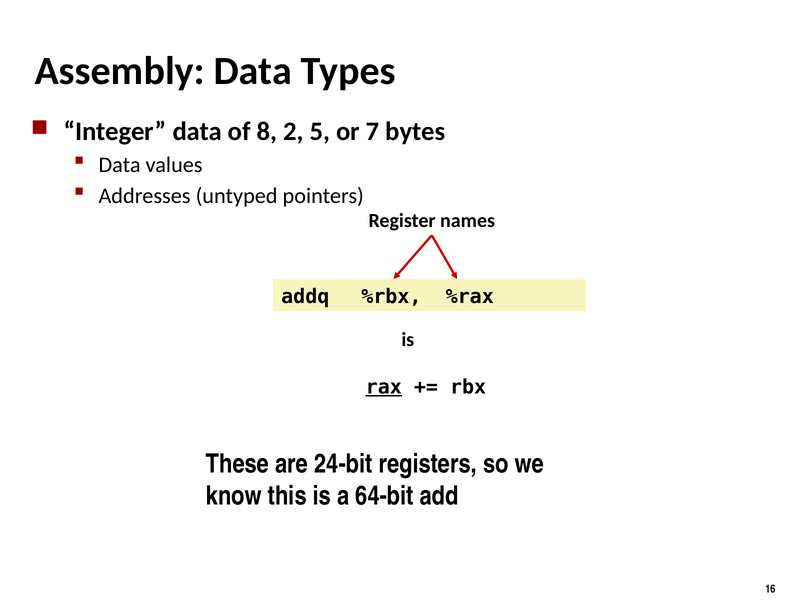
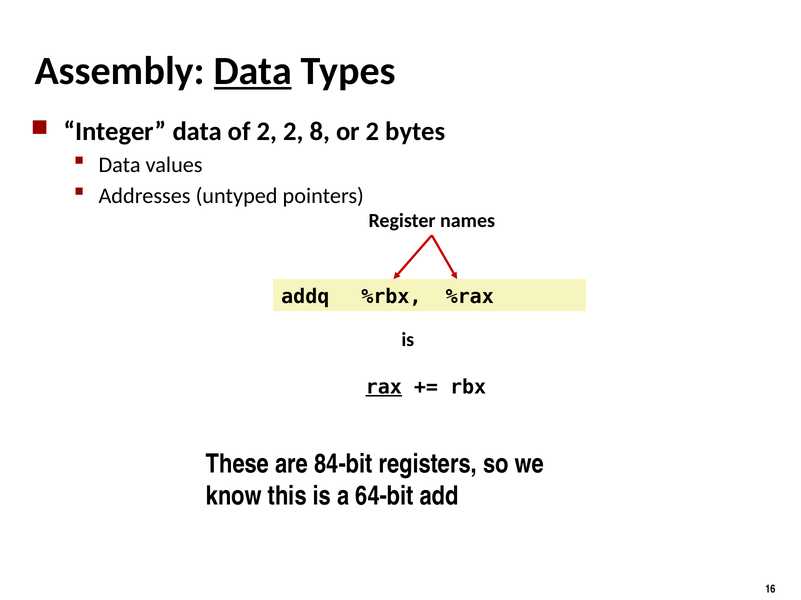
Data underline: none -> present (253, 71)
of 8: 8 -> 2 (267, 131)
5: 5 -> 8 (320, 131)
or 7: 7 -> 2 (373, 131)
24-bit: 24-bit -> 84-bit (343, 465)
